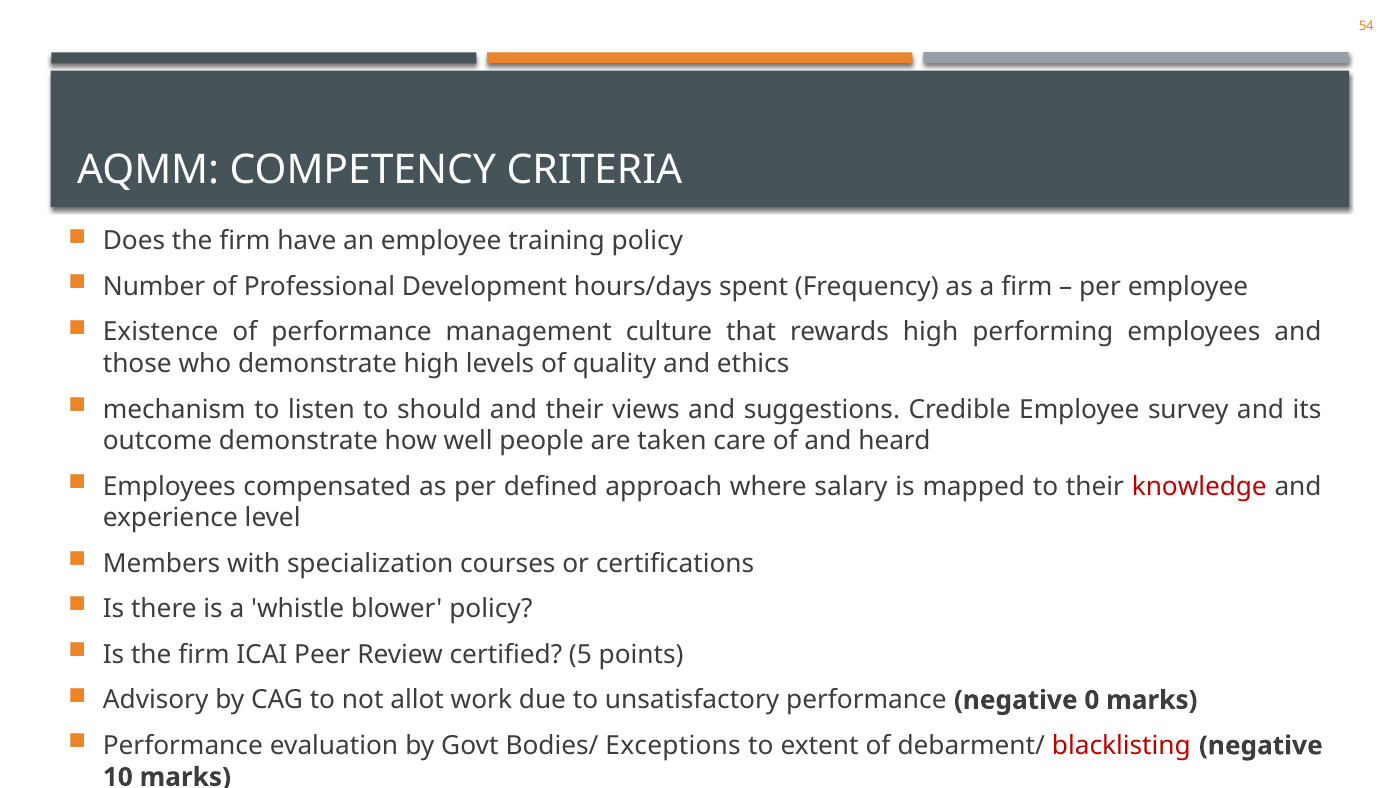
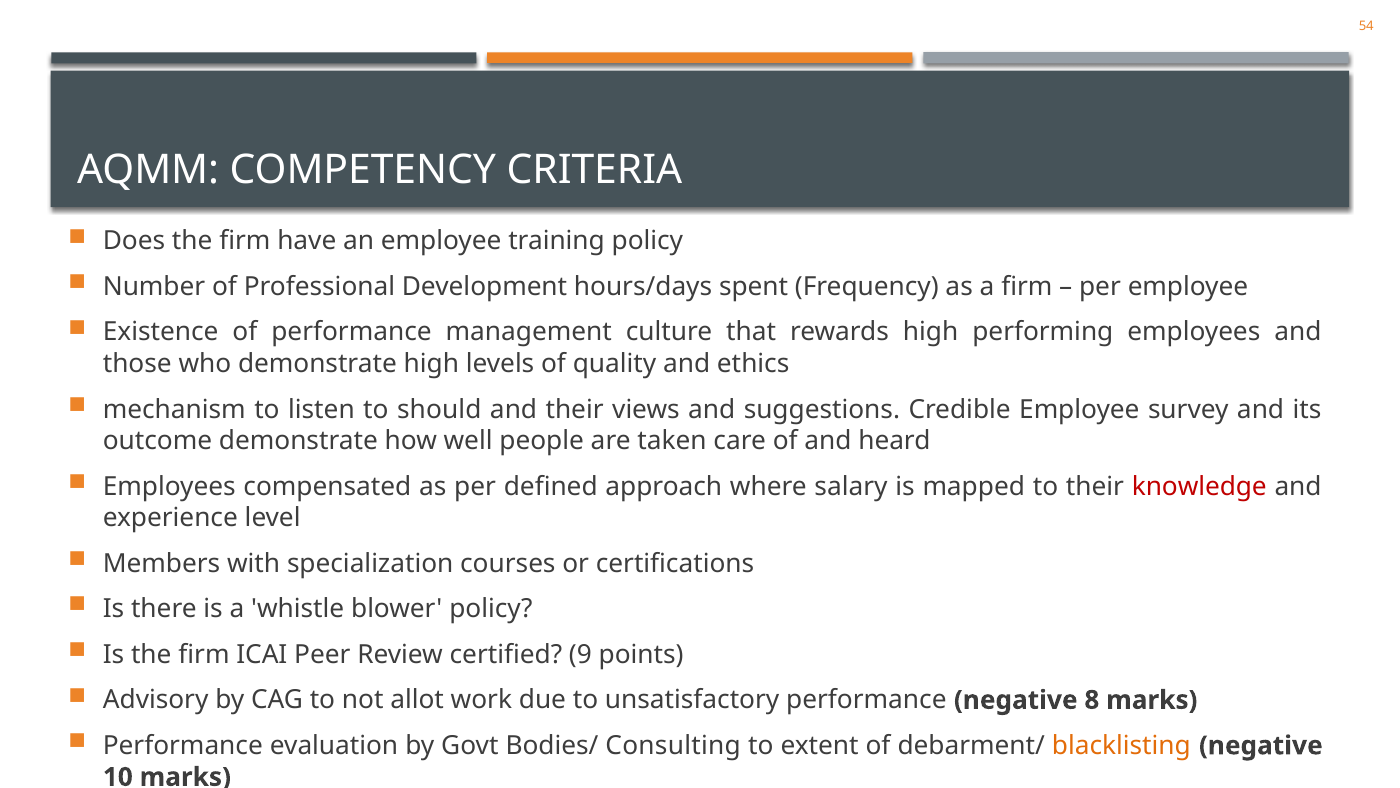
5: 5 -> 9 (580, 654)
0: 0 -> 8 (1092, 700)
Exceptions: Exceptions -> Consulting (673, 745)
blacklisting colour: red -> orange (1121, 745)
